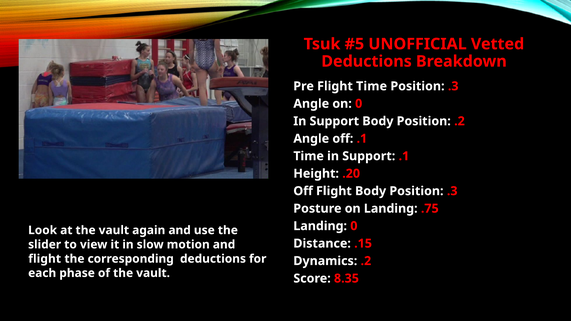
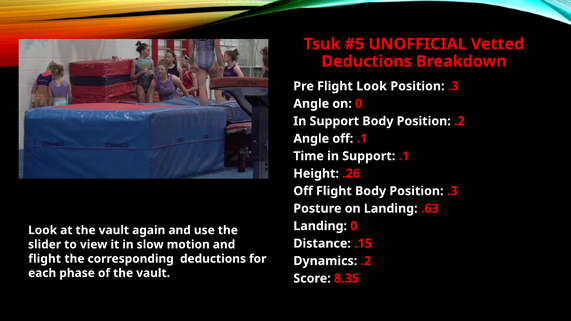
Flight Time: Time -> Look (372, 86)
.20: .20 -> .26 (351, 174)
.75: .75 -> .63 (430, 209)
